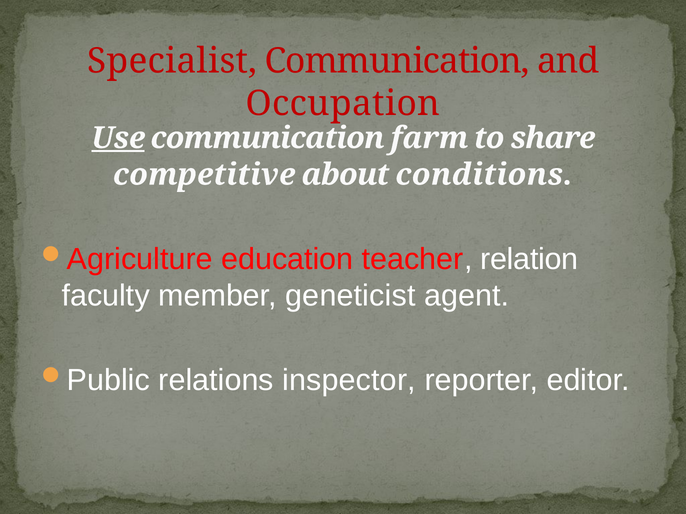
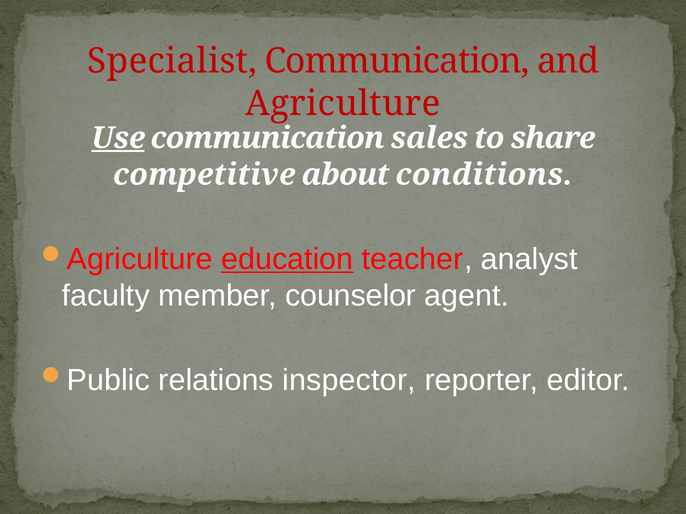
Occupation: Occupation -> Agriculture (343, 104)
farm: farm -> sales (429, 138)
education underline: none -> present (287, 259)
relation: relation -> analyst (529, 259)
geneticist: geneticist -> counselor (351, 296)
